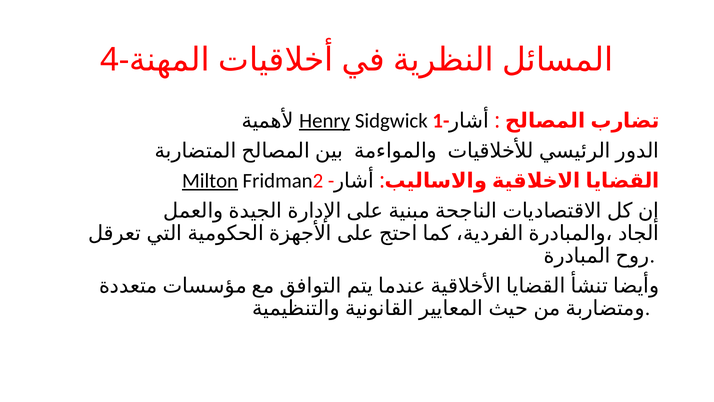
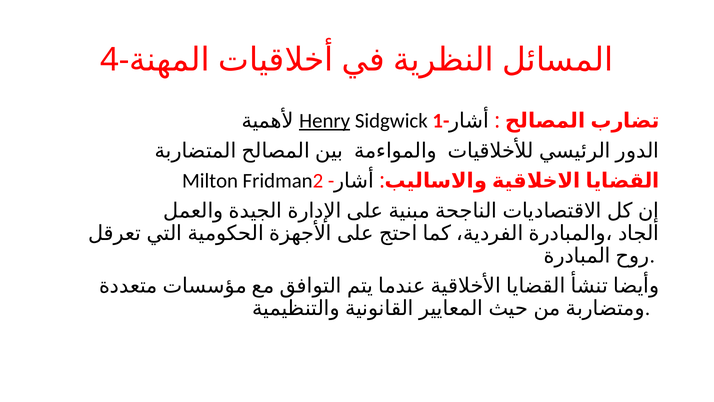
Milton underline: present -> none (210, 181)
